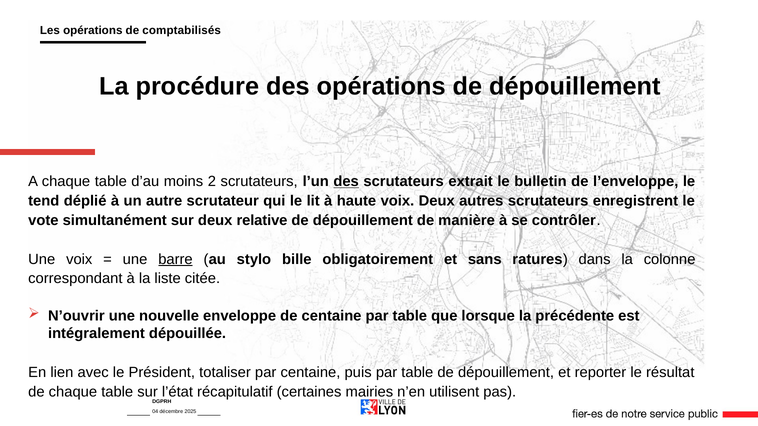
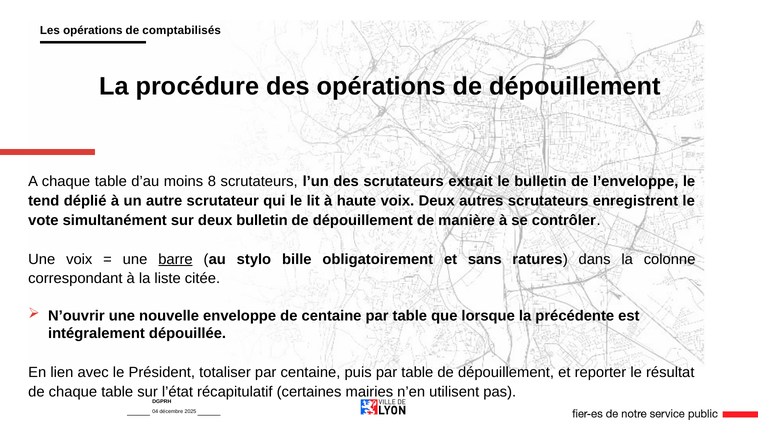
2: 2 -> 8 (212, 182)
des underline: present -> none (346, 182)
deux relative: relative -> bulletin (262, 220)
